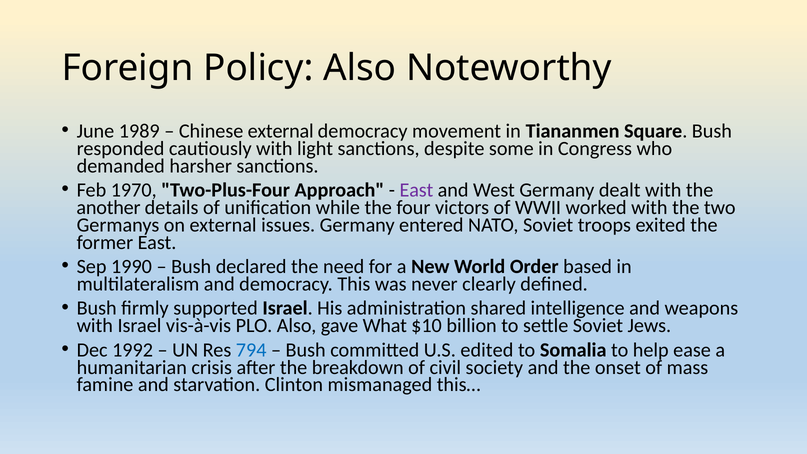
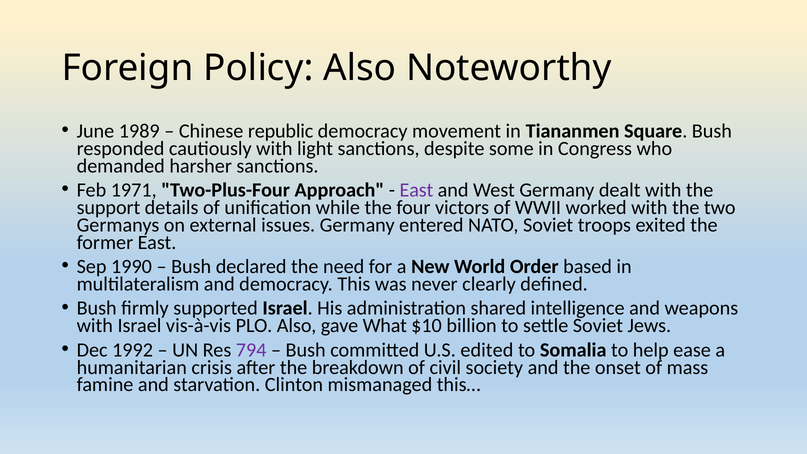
Chinese external: external -> republic (281, 131)
1970: 1970 -> 1971 (134, 190)
another: another -> support (108, 208)
794 colour: blue -> purple (251, 350)
